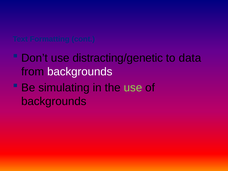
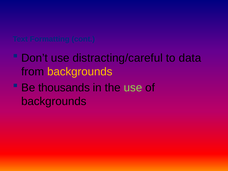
distracting/genetic: distracting/genetic -> distracting/careful (118, 58)
backgrounds colour: white -> yellow (80, 72)
simulating: simulating -> thousands (64, 88)
